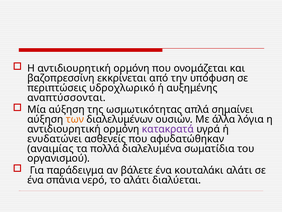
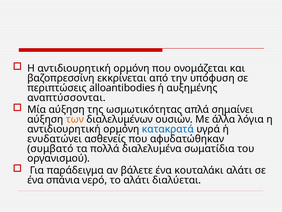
υδροχλωρικό: υδροχλωρικό -> alloantibodies (122, 88)
κατακρατά colour: purple -> blue (168, 129)
αναιμίας: αναιμίας -> συμβατό (50, 148)
